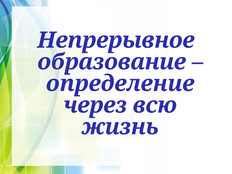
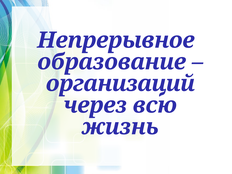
определение: определение -> организаций (120, 84)
